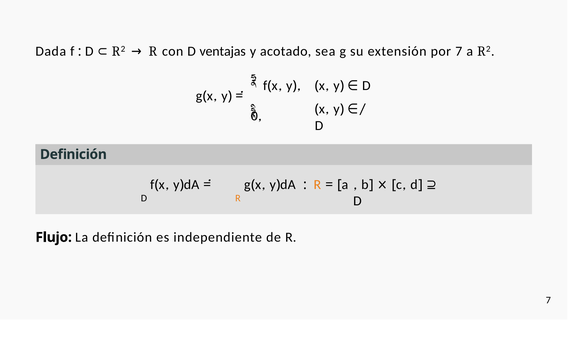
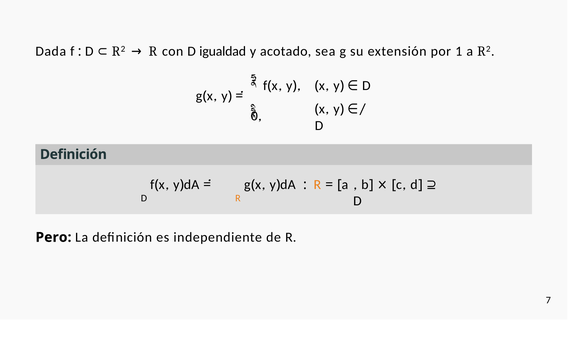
ventajas: ventajas -> igualdad (223, 51)
por 7: 7 -> 1 (459, 51)
Flujo: Flujo -> Pero (53, 237)
